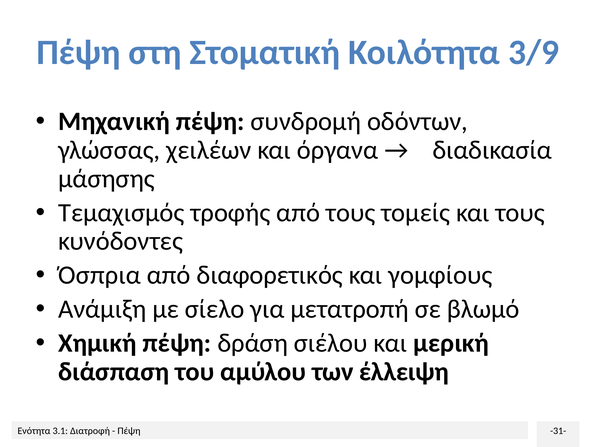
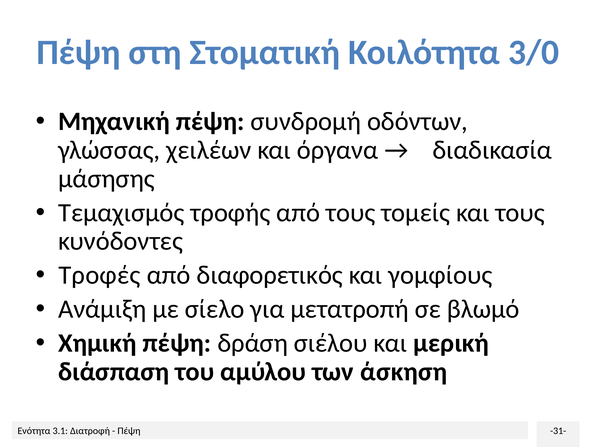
3/9: 3/9 -> 3/0 (534, 53)
Όσπρια: Όσπρια -> Τροφές (99, 275)
έλλειψη: έλλειψη -> άσκηση (404, 372)
